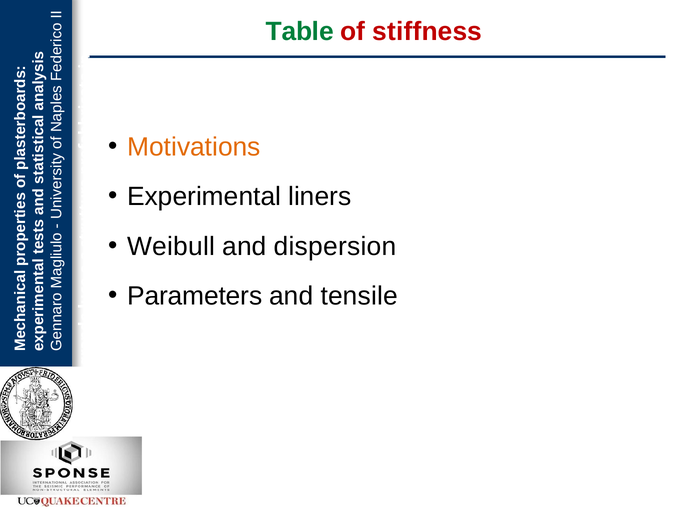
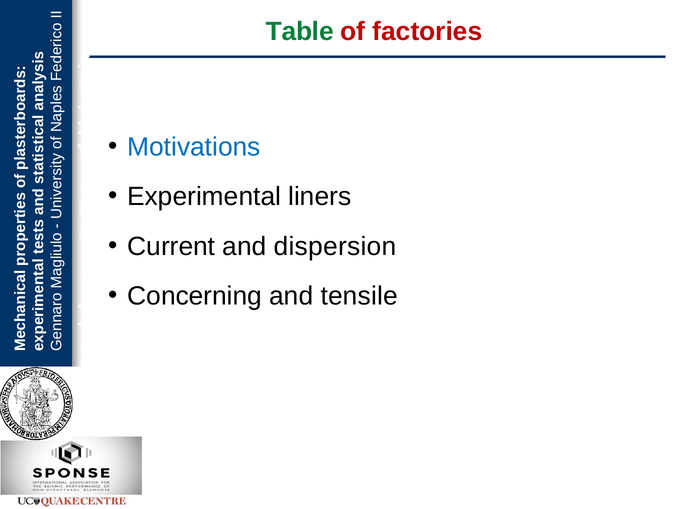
stiffness: stiffness -> factories (427, 31)
Motivations colour: orange -> blue (194, 147)
Weibull: Weibull -> Current (171, 246)
Parameters: Parameters -> Concerning (195, 296)
